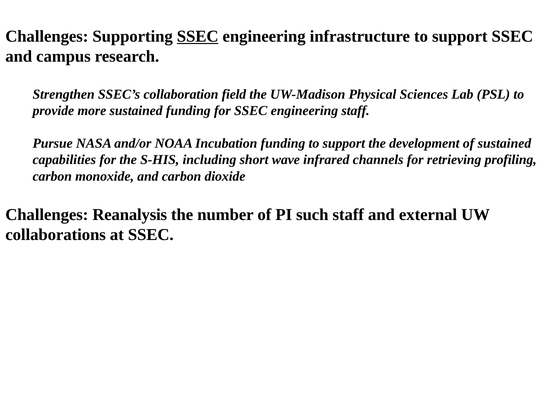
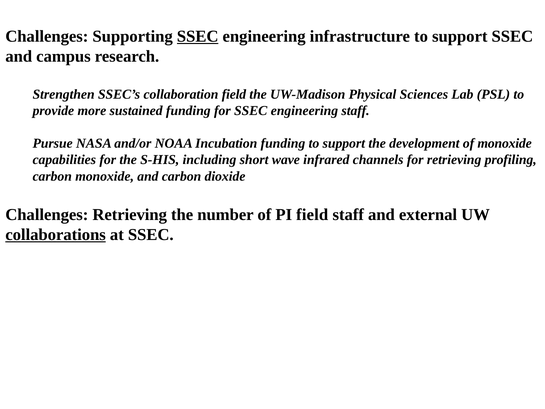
of sustained: sustained -> monoxide (505, 143)
Challenges Reanalysis: Reanalysis -> Retrieving (130, 214)
PI such: such -> field (312, 214)
collaborations underline: none -> present (56, 234)
